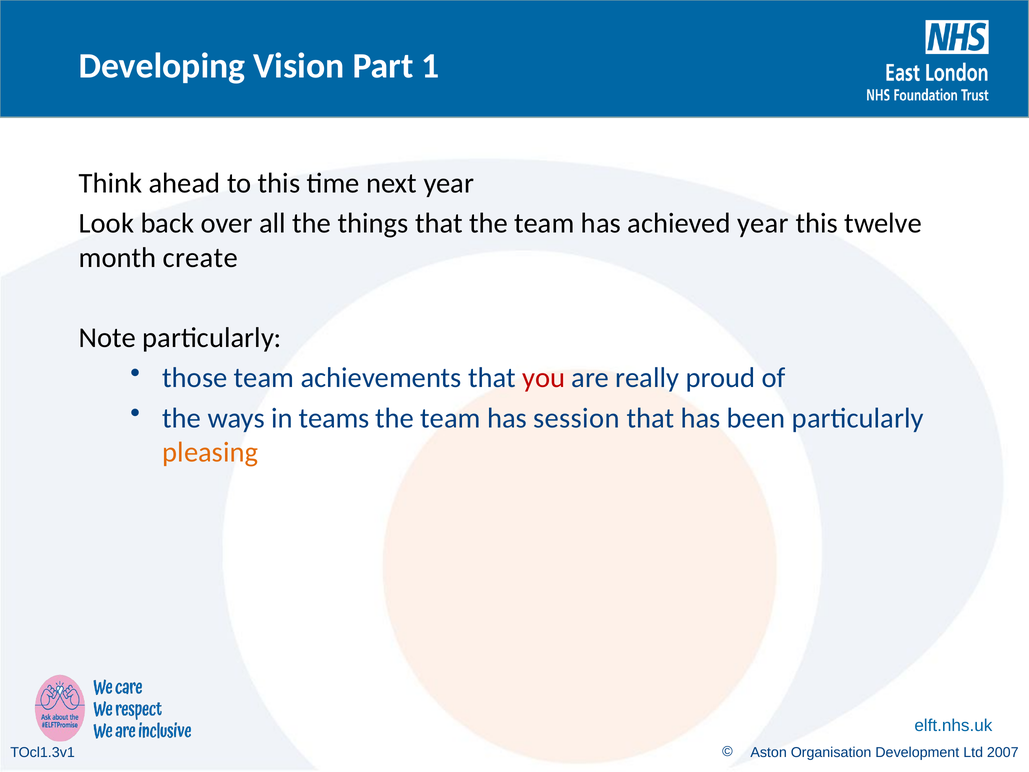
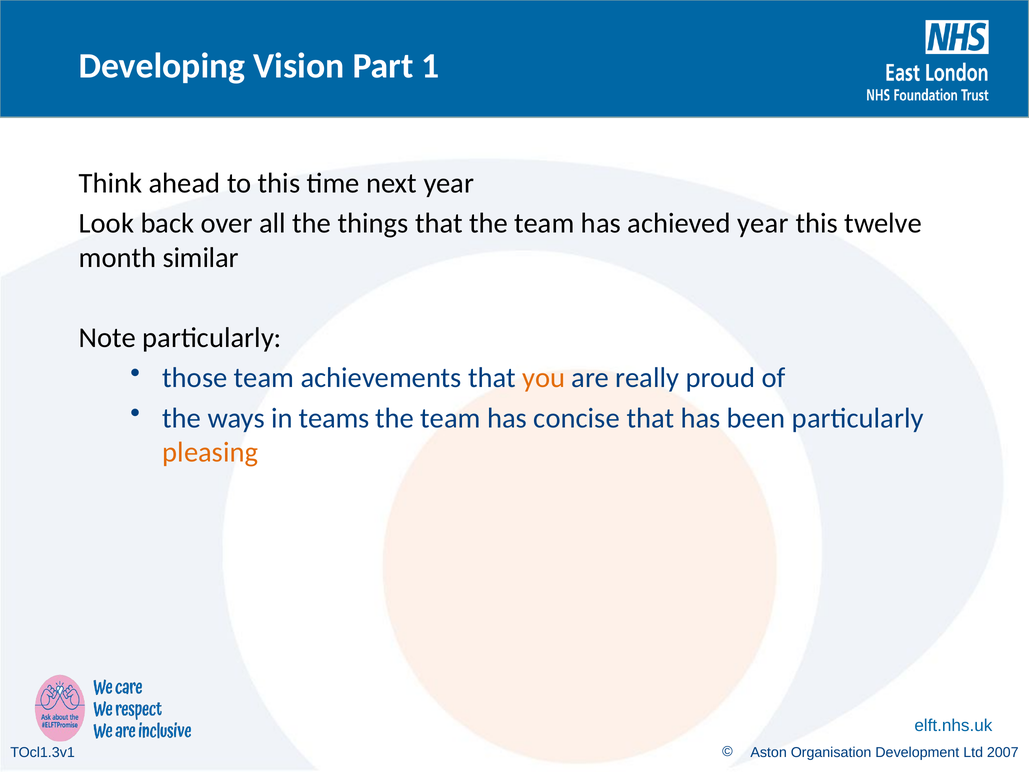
create: create -> similar (201, 258)
you colour: red -> orange (544, 378)
session: session -> concise (577, 418)
